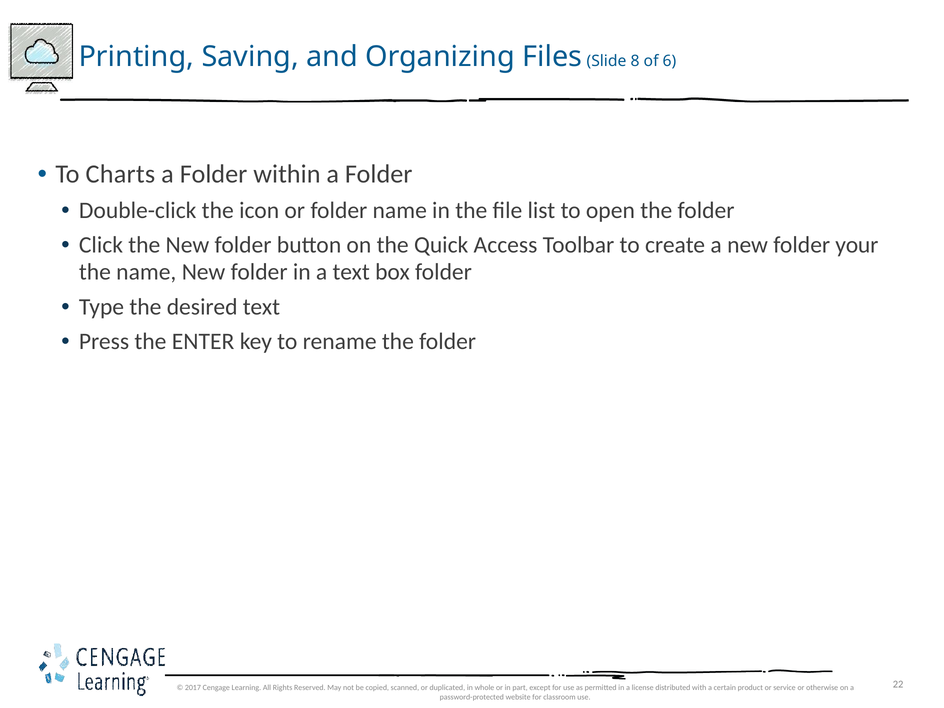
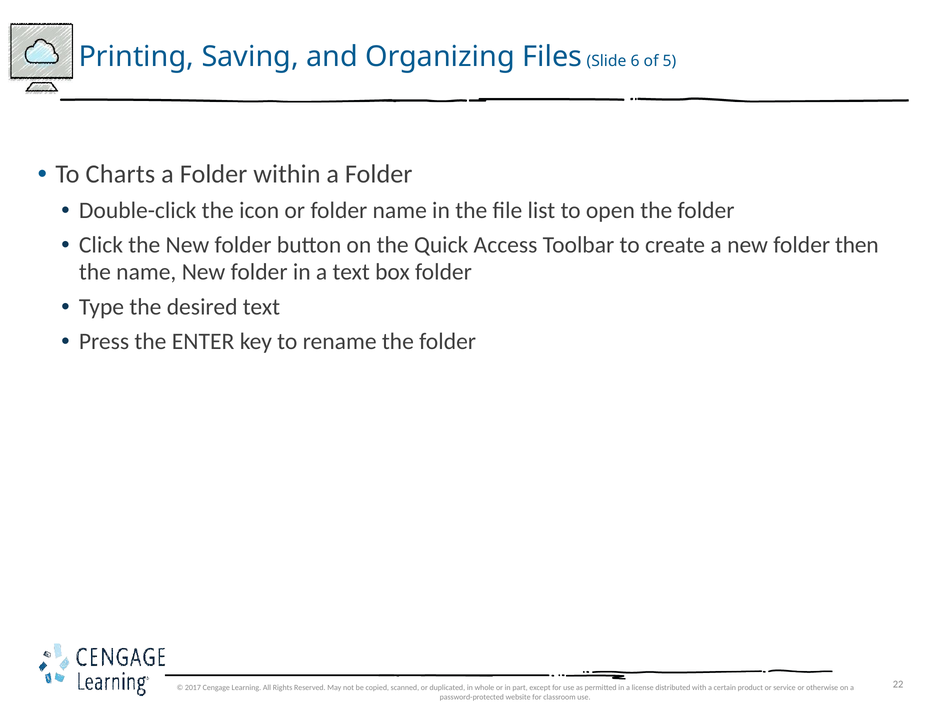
8: 8 -> 6 (635, 61)
6: 6 -> 5 (669, 61)
your: your -> then (857, 245)
